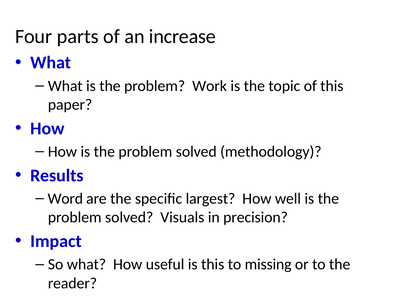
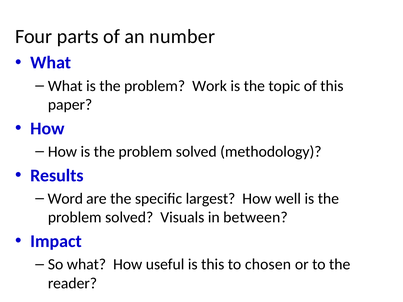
increase: increase -> number (182, 37)
precision: precision -> between (255, 218)
missing: missing -> chosen (268, 265)
